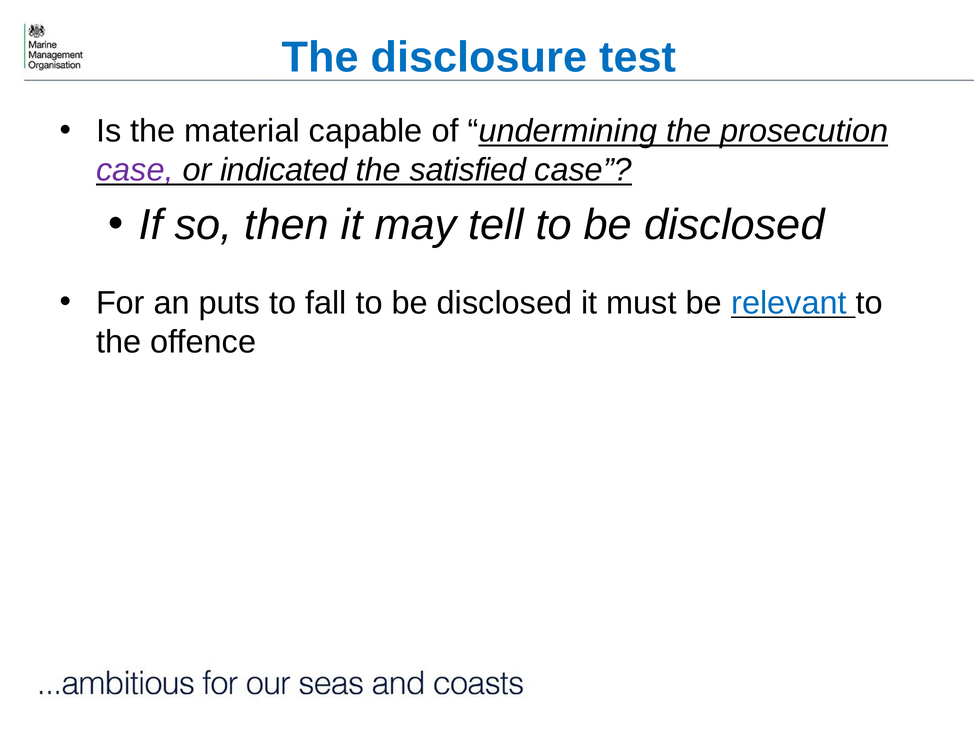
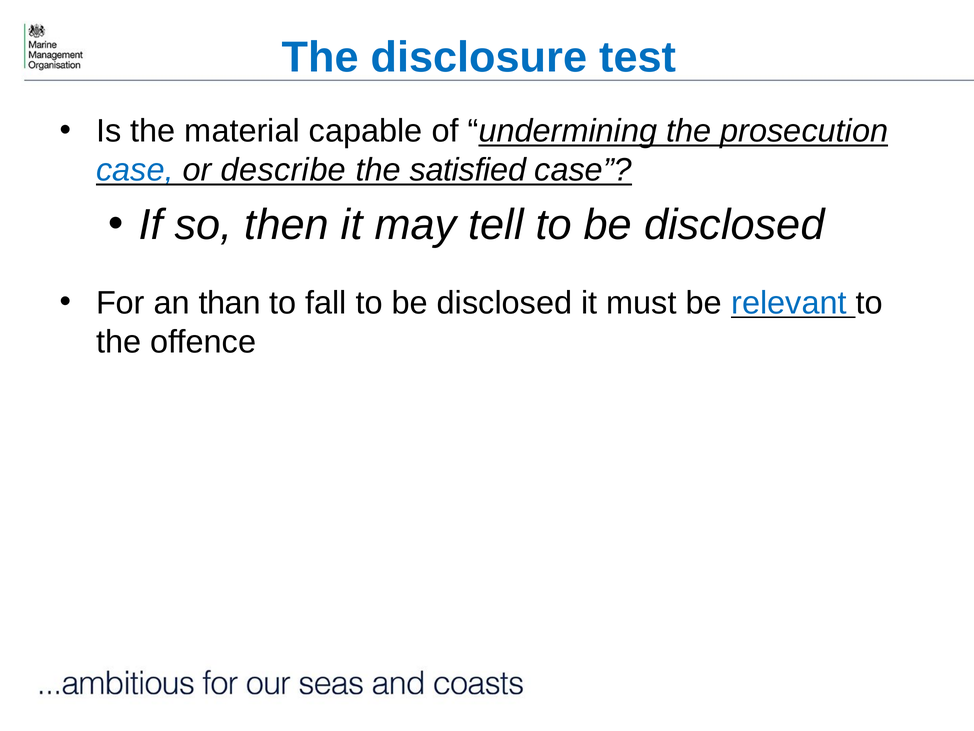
case colour: purple -> blue (135, 170)
indicated: indicated -> describe (283, 170)
puts: puts -> than (230, 303)
